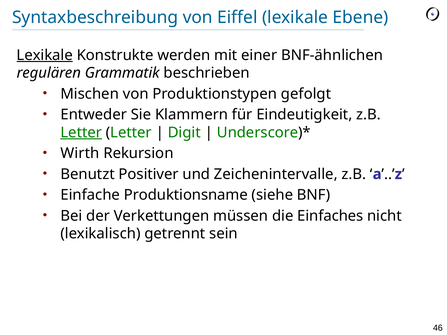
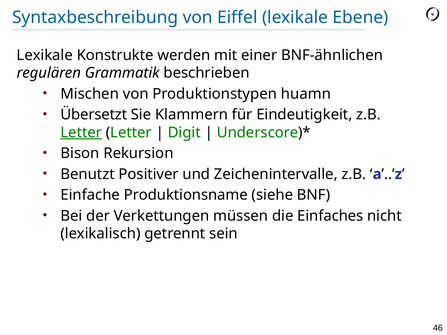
Lexikale underline: present -> none (45, 55)
gefolgt: gefolgt -> huamn (306, 94)
Entweder: Entweder -> Übersetzt (94, 115)
Wirth: Wirth -> Bison (80, 153)
